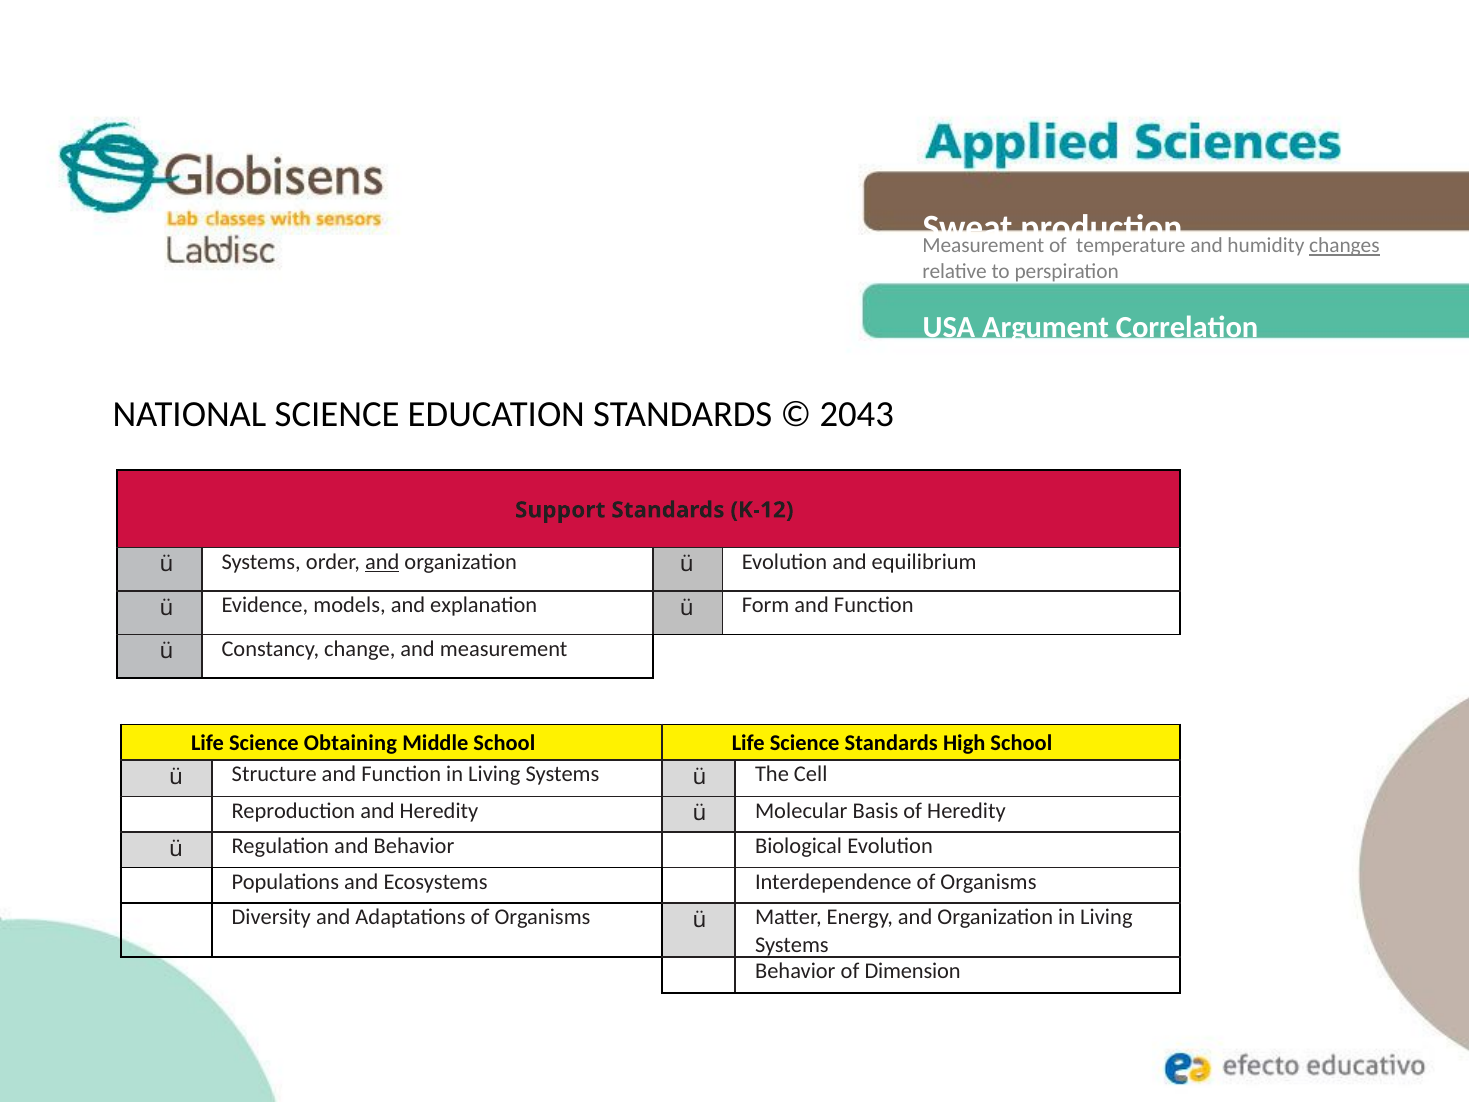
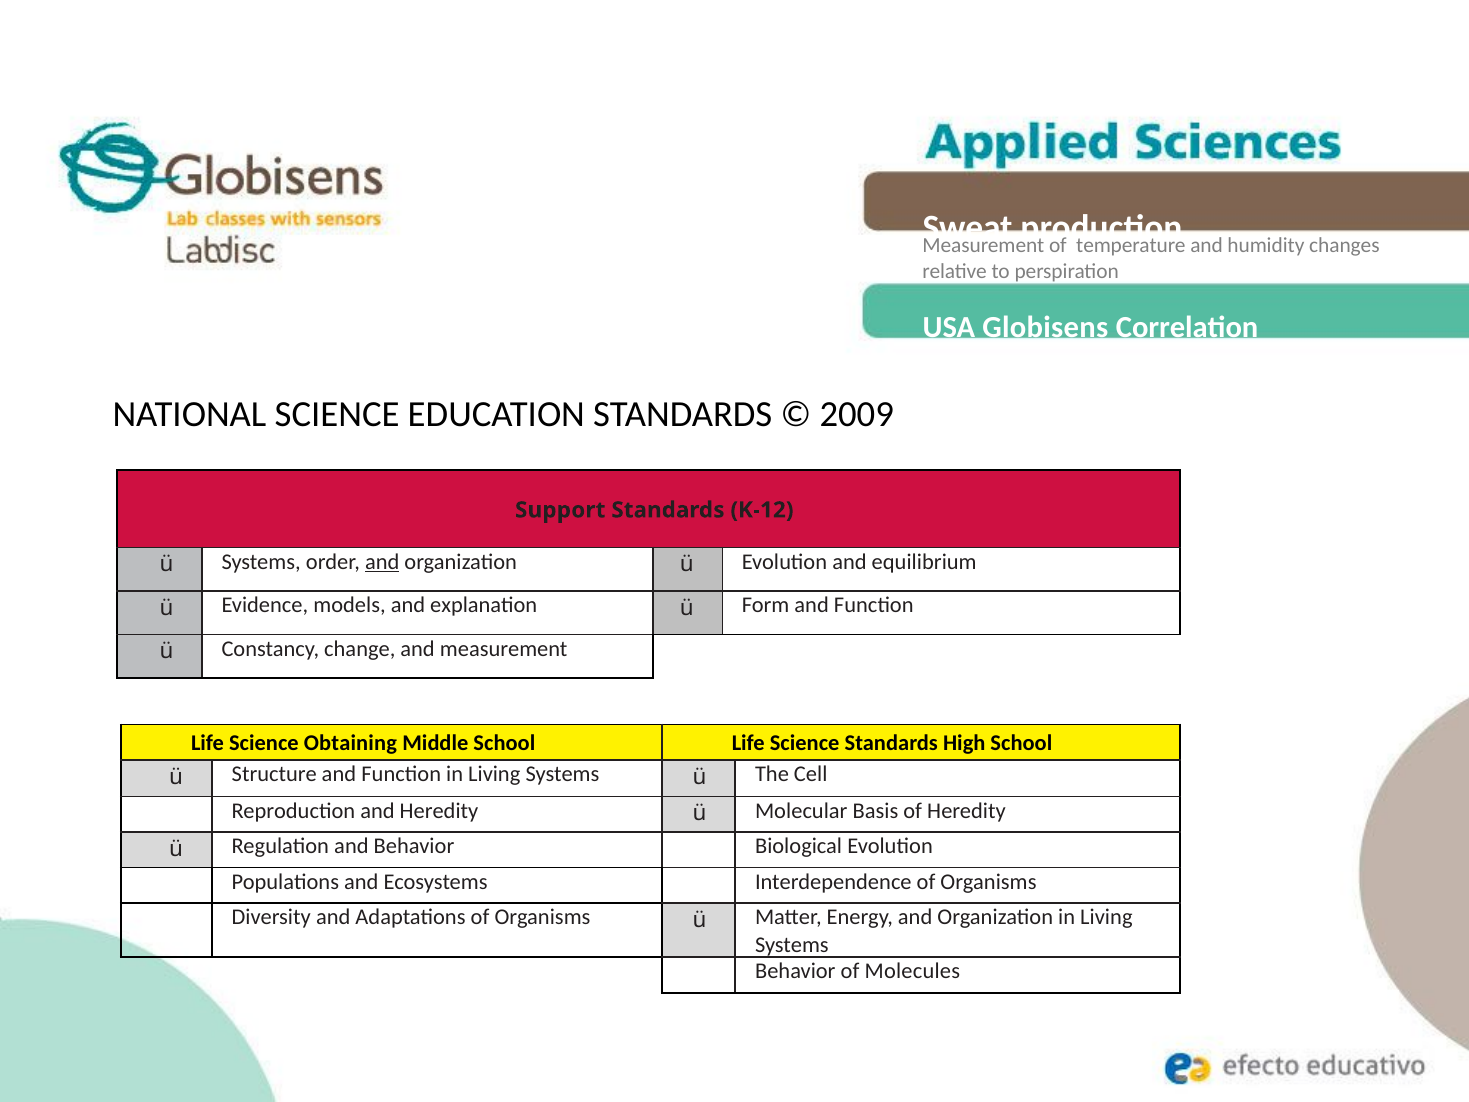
changes underline: present -> none (1344, 246)
Argument: Argument -> Globisens (1045, 327)
2043: 2043 -> 2009 (857, 414)
Dimension: Dimension -> Molecules (912, 971)
